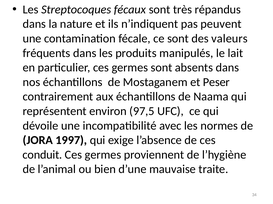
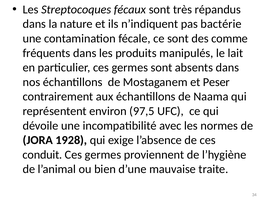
peuvent: peuvent -> bactérie (221, 24)
valeurs: valeurs -> comme (230, 39)
1997: 1997 -> 1928 (71, 141)
